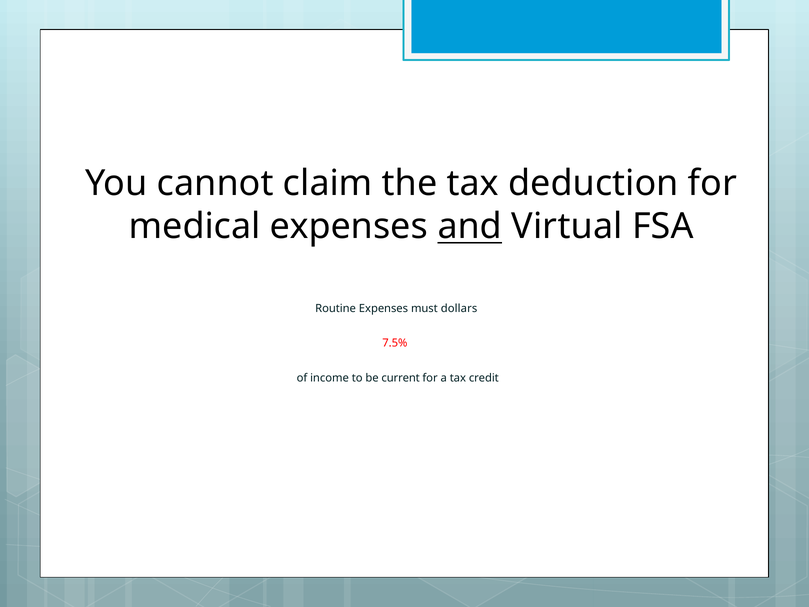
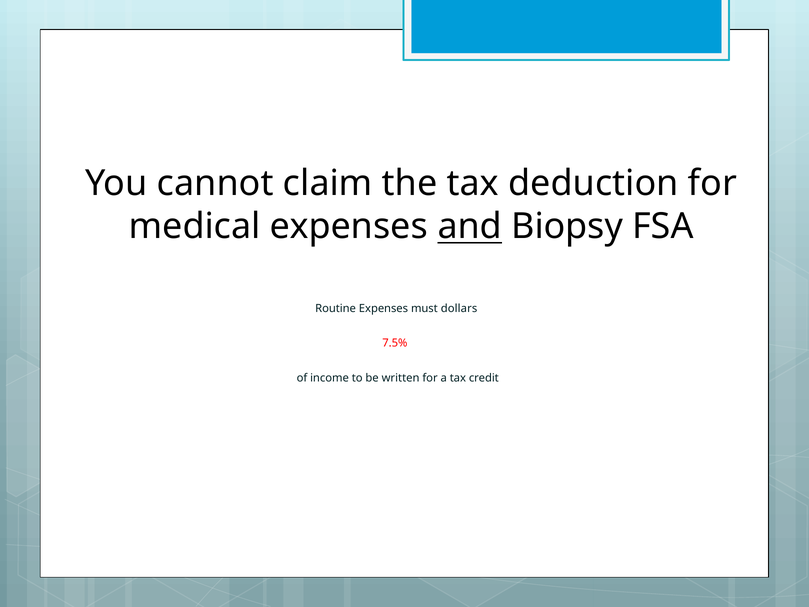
Virtual: Virtual -> Biopsy (567, 226)
current: current -> written (401, 378)
